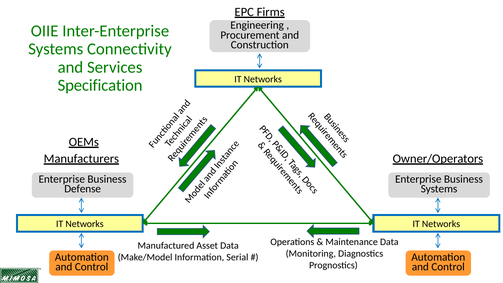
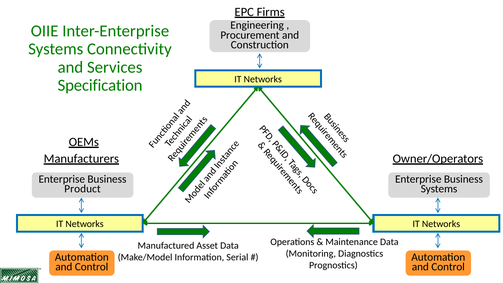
Defense: Defense -> Product (83, 189)
